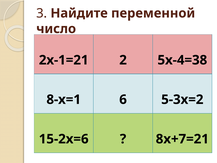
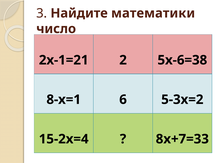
переменной: переменной -> математики (153, 13)
5х-4=38: 5х-4=38 -> 5х-6=38 (182, 60)
15-2х=6: 15-2х=6 -> 15-2х=4 (64, 139)
8х+7=21: 8х+7=21 -> 8х+7=33 (182, 139)
